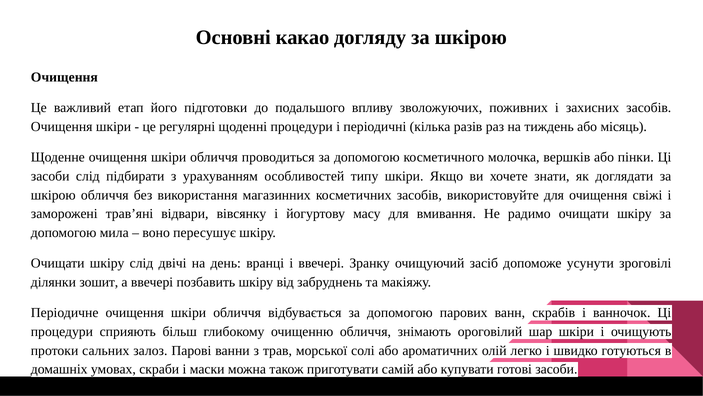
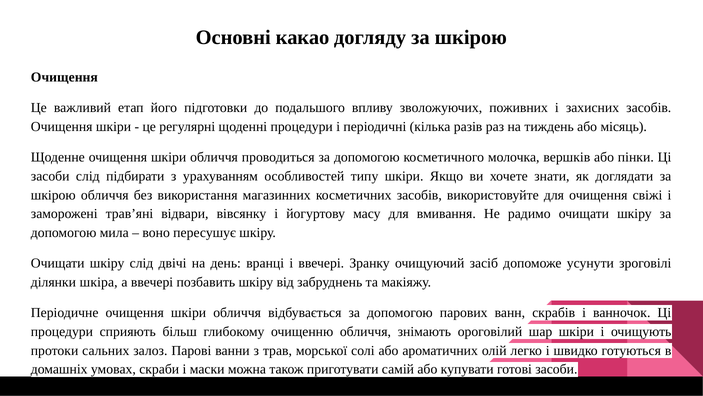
зошит: зошит -> шкіра (99, 282)
